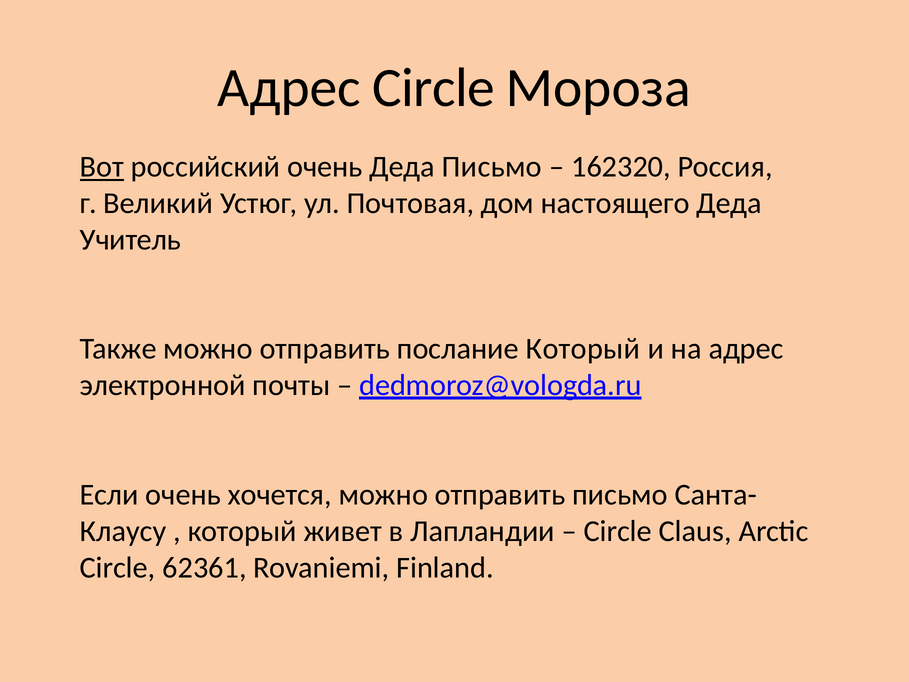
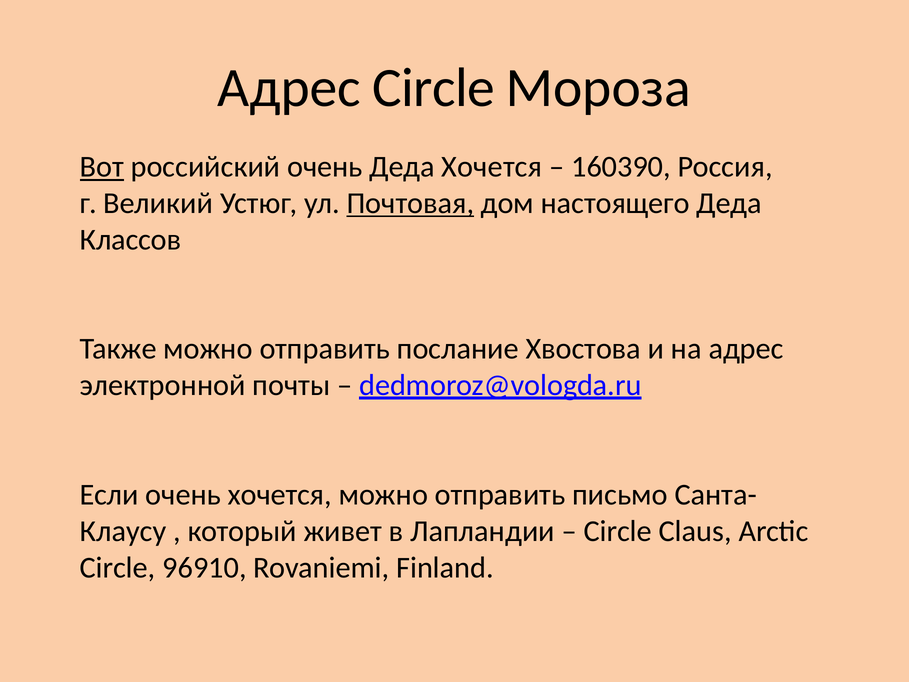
Деда Письмо: Письмо -> Хочется (492, 167)
162320: 162320 -> 160390 (621, 167)
Почтовая underline: none -> present (410, 203)
Учитель: Учитель -> Классов (130, 240)
послание Который: Который -> Хвостова (583, 349)
62361: 62361 -> 96910 (204, 567)
